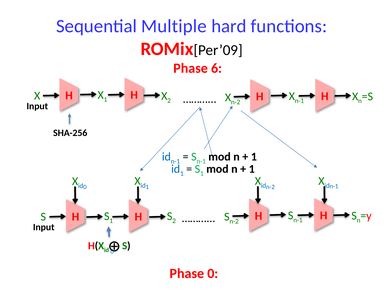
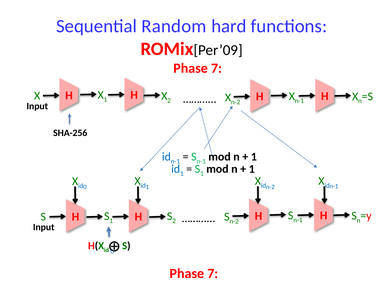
Multiple: Multiple -> Random (174, 26)
6: 6 -> 7 (217, 68)
0: 0 -> 7 (213, 273)
